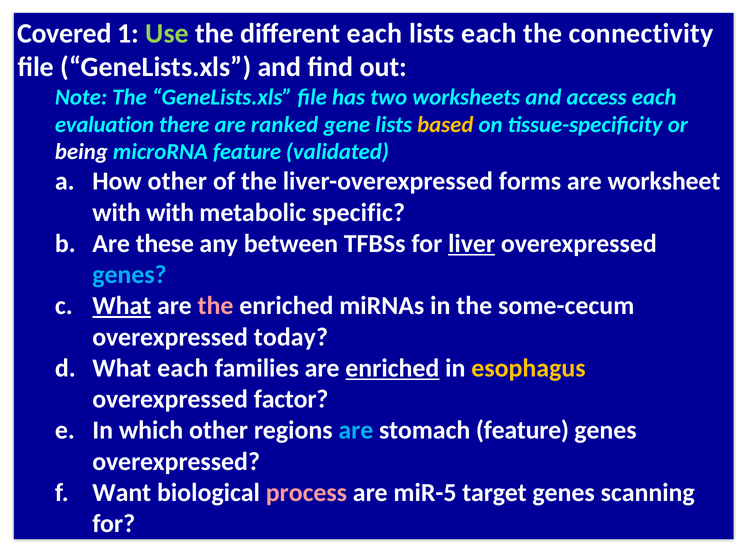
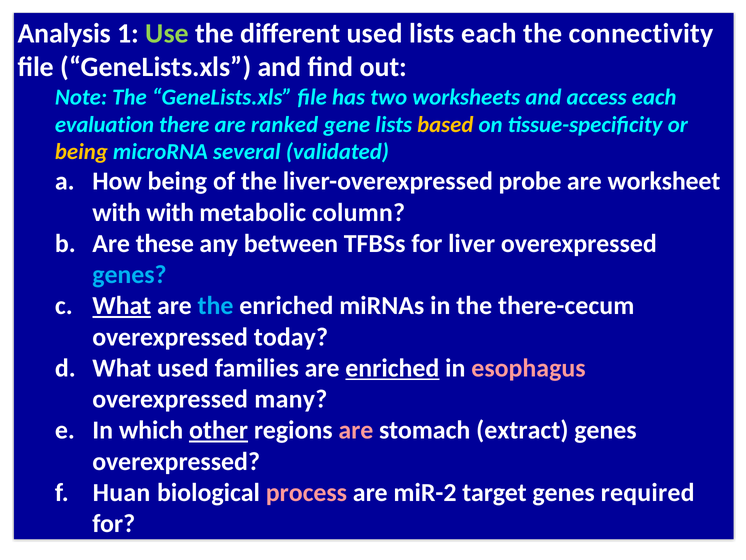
Covered: Covered -> Analysis (64, 33)
different each: each -> used (375, 33)
being colour: white -> yellow (81, 152)
microRNA feature: feature -> several (247, 152)
How other: other -> being (177, 181)
forms: forms -> probe (530, 181)
specific: specific -> column (358, 212)
liver underline: present -> none (472, 243)
the colour: pink -> light blue (216, 306)
some-cecum: some-cecum -> there-cecum (566, 306)
What each: each -> used (183, 368)
esophagus colour: yellow -> pink (528, 368)
factor: factor -> many (291, 399)
other underline: none -> present (219, 430)
are colour: light blue -> pink (356, 430)
stomach feature: feature -> extract (522, 430)
Want: Want -> Huan (122, 492)
miR-5: miR-5 -> miR-2 (425, 492)
scanning: scanning -> required (648, 492)
